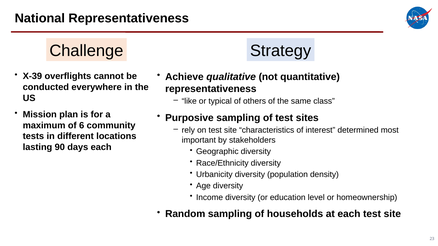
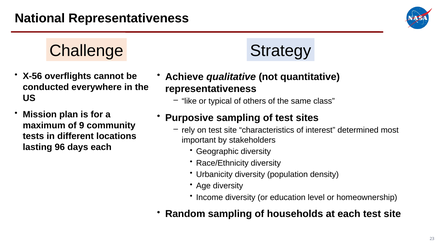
X-39: X-39 -> X-56 (32, 76)
6: 6 -> 9 (82, 126)
90: 90 -> 96 (60, 147)
